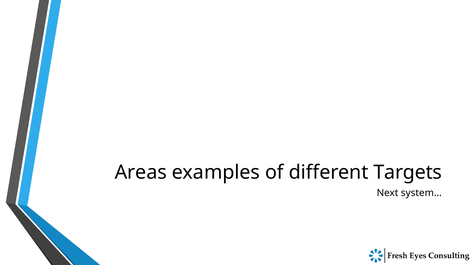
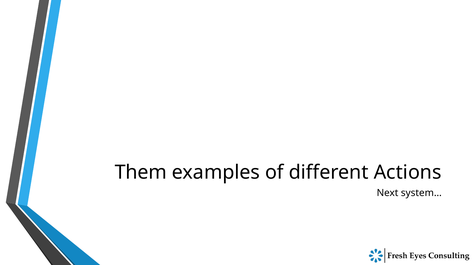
Areas: Areas -> Them (141, 173)
Targets: Targets -> Actions (408, 173)
